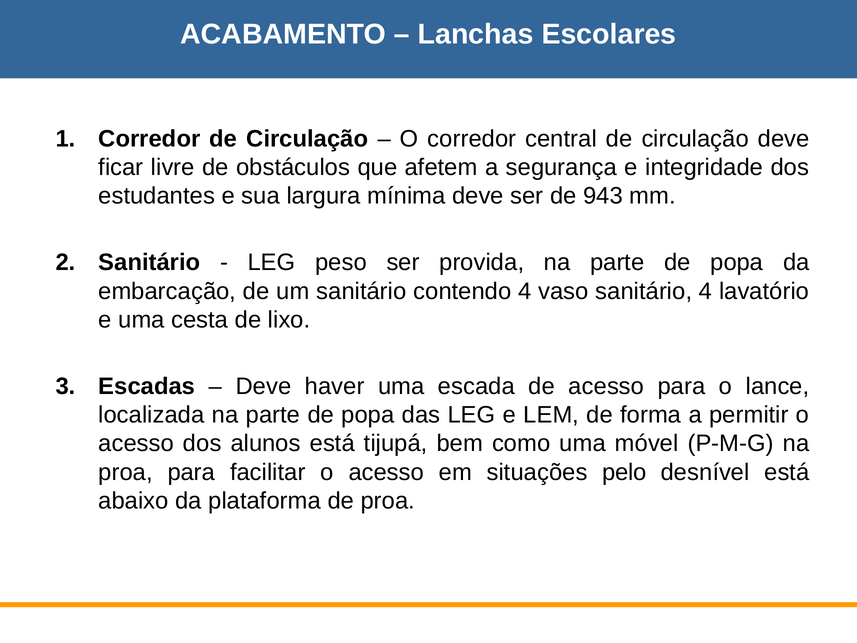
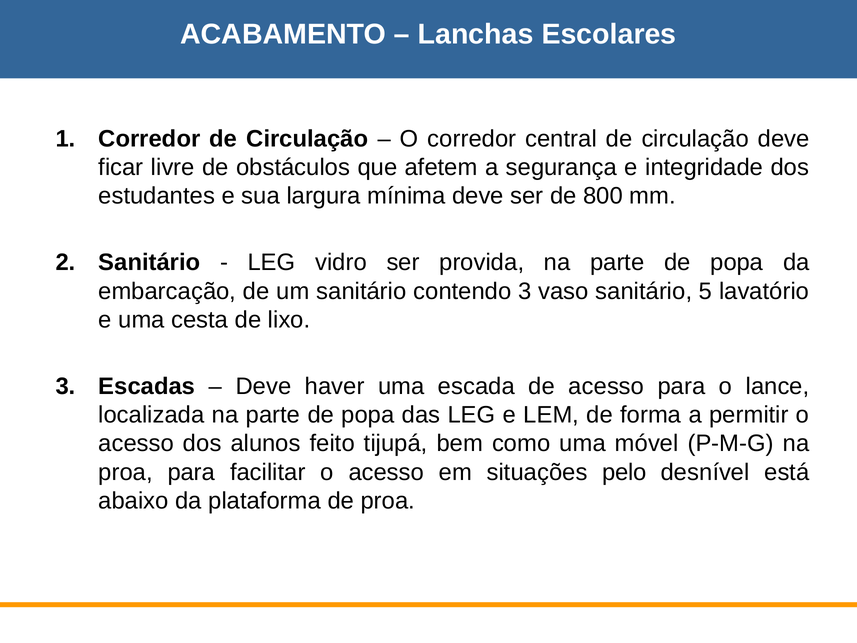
943: 943 -> 800 (603, 196)
peso: peso -> vidro (341, 262)
contendo 4: 4 -> 3 (525, 291)
sanitário 4: 4 -> 5 (706, 291)
alunos está: está -> feito (332, 443)
